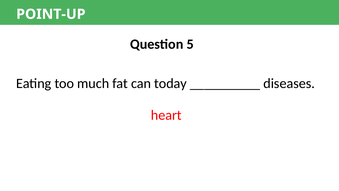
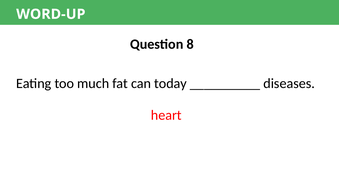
POINT-UP: POINT-UP -> WORD-UP (51, 14)
5: 5 -> 8 (190, 44)
